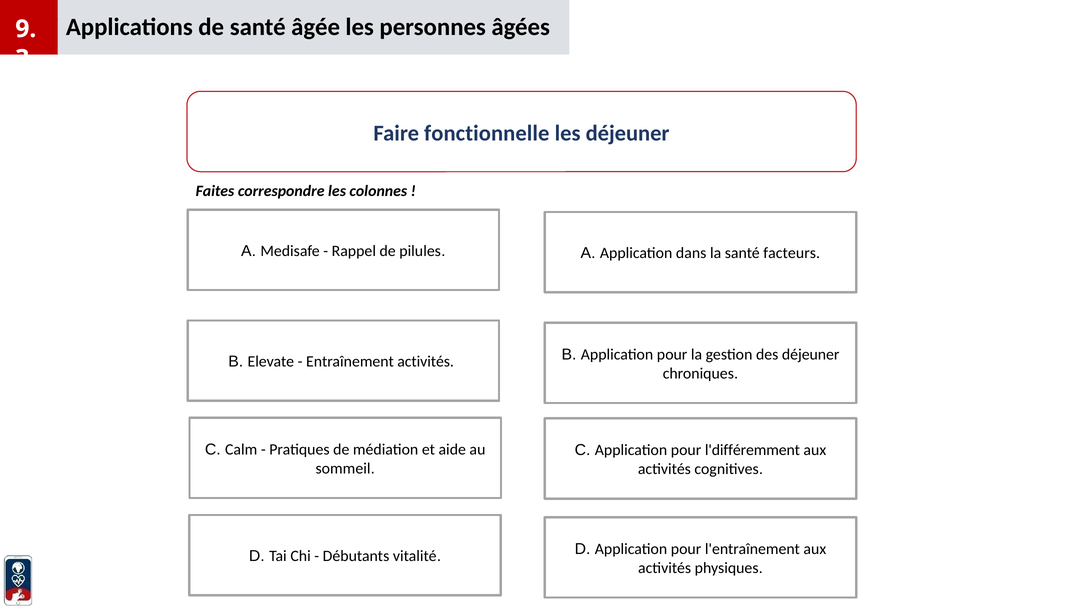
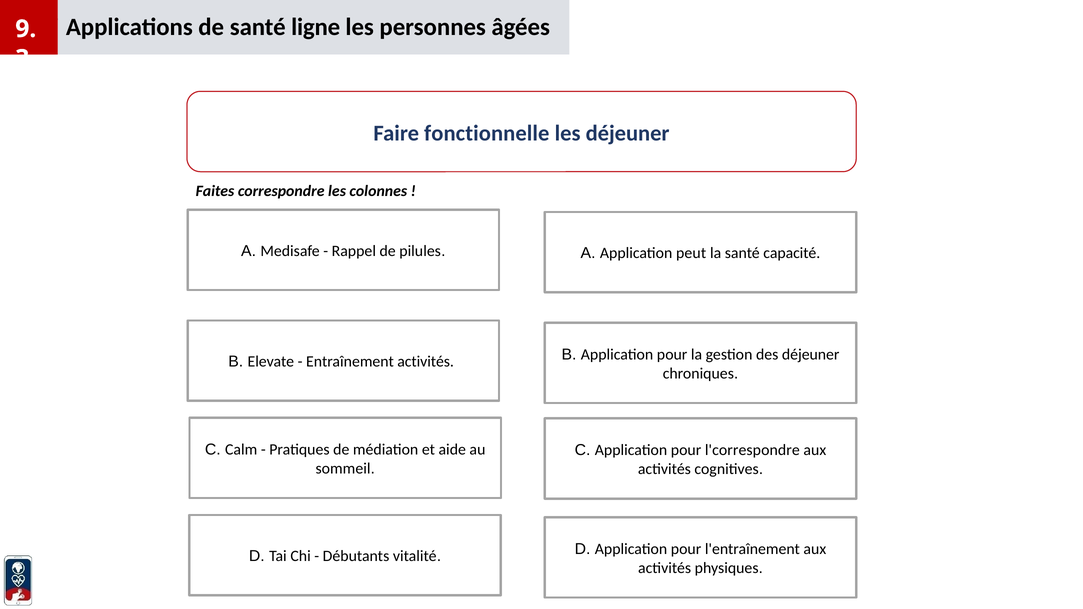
âgée: âgée -> ligne (316, 27)
dans: dans -> peut (691, 253)
facteurs: facteurs -> capacité (792, 253)
l'différemment: l'différemment -> l'correspondre (752, 450)
